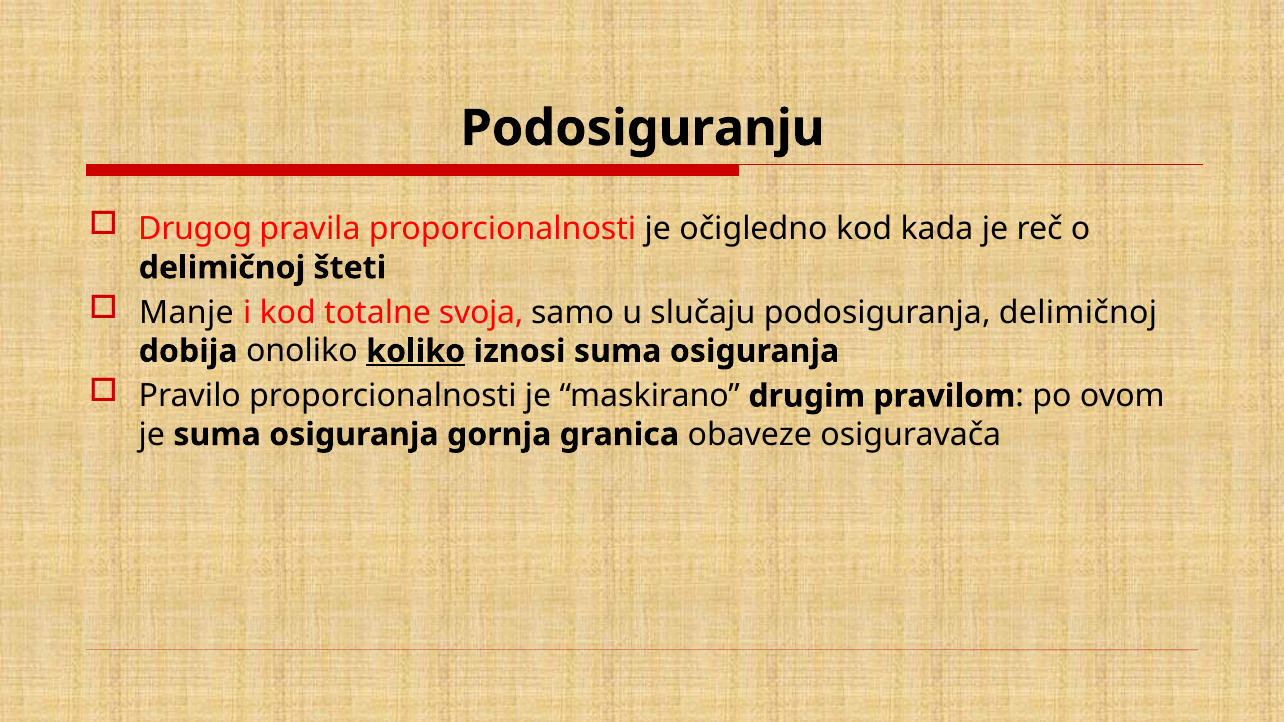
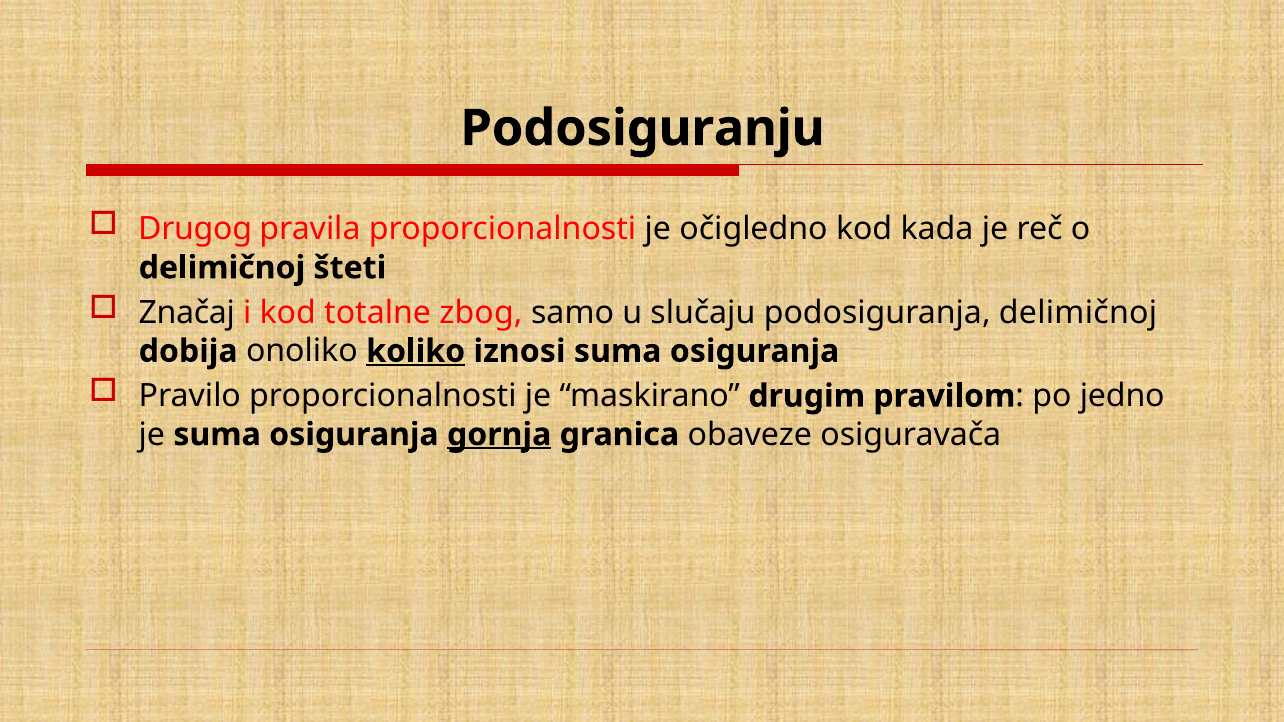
Manje: Manje -> Značaj (187, 313)
svoja: svoja -> zbog (481, 313)
ovom: ovom -> jedno (1122, 396)
gornja underline: none -> present (499, 435)
